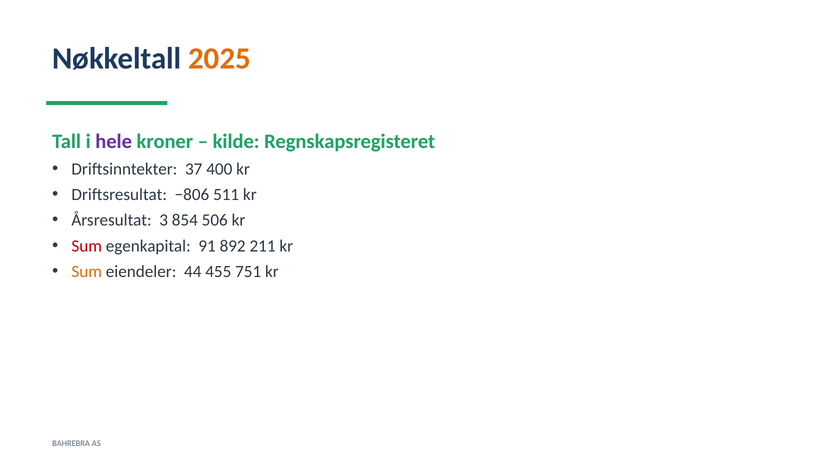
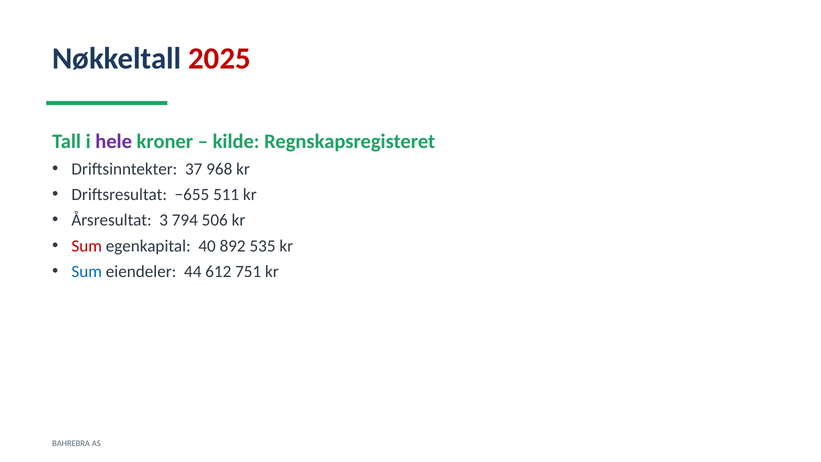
2025 colour: orange -> red (220, 59)
400: 400 -> 968 (219, 169)
−806: −806 -> −655 (192, 194)
854: 854 -> 794 (185, 220)
91: 91 -> 40 (207, 246)
211: 211 -> 535 (263, 246)
Sum colour: orange -> blue (87, 272)
455: 455 -> 612 (218, 272)
